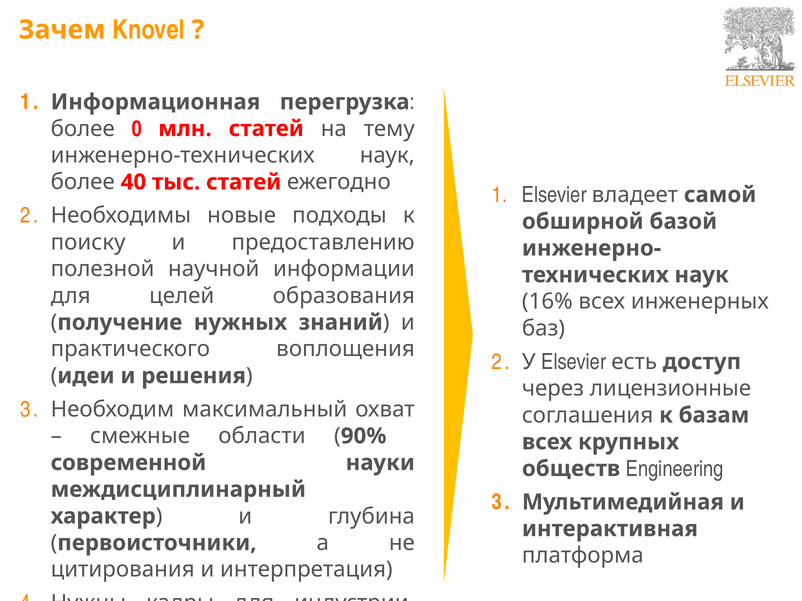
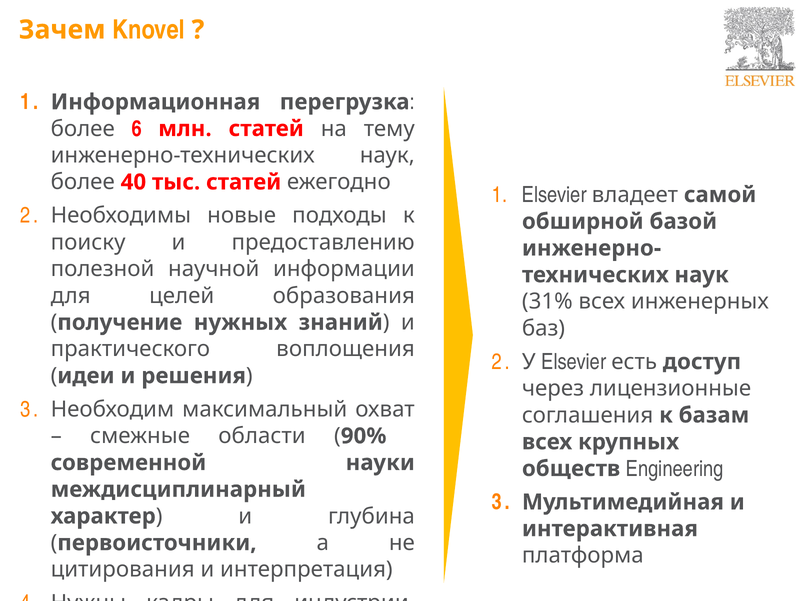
0: 0 -> 6 (137, 129)
16%: 16% -> 31% (547, 302)
